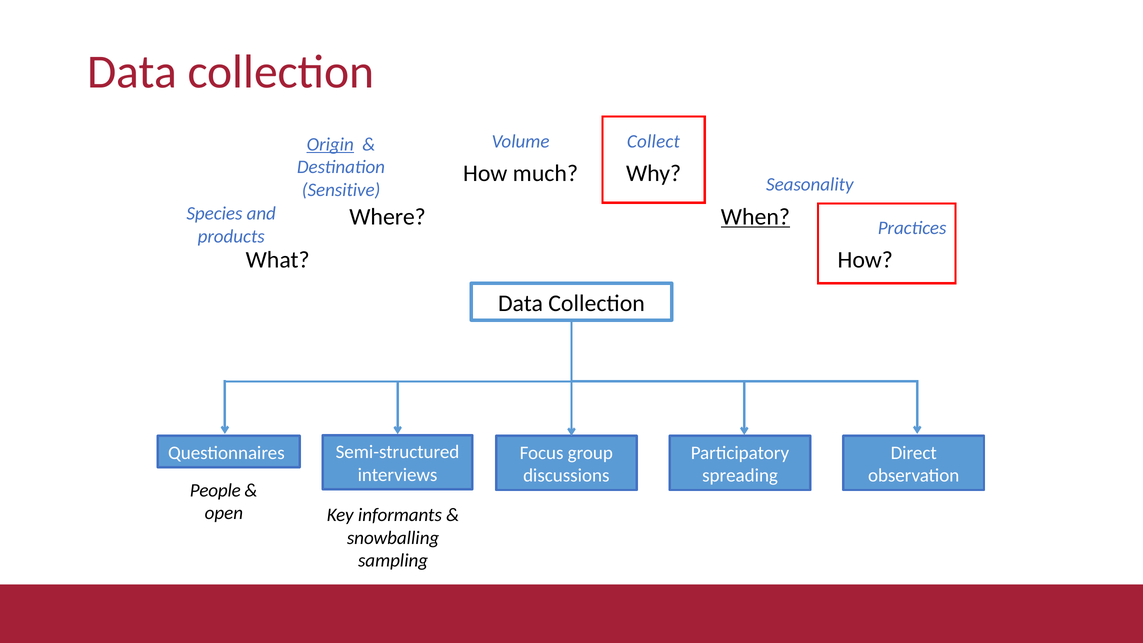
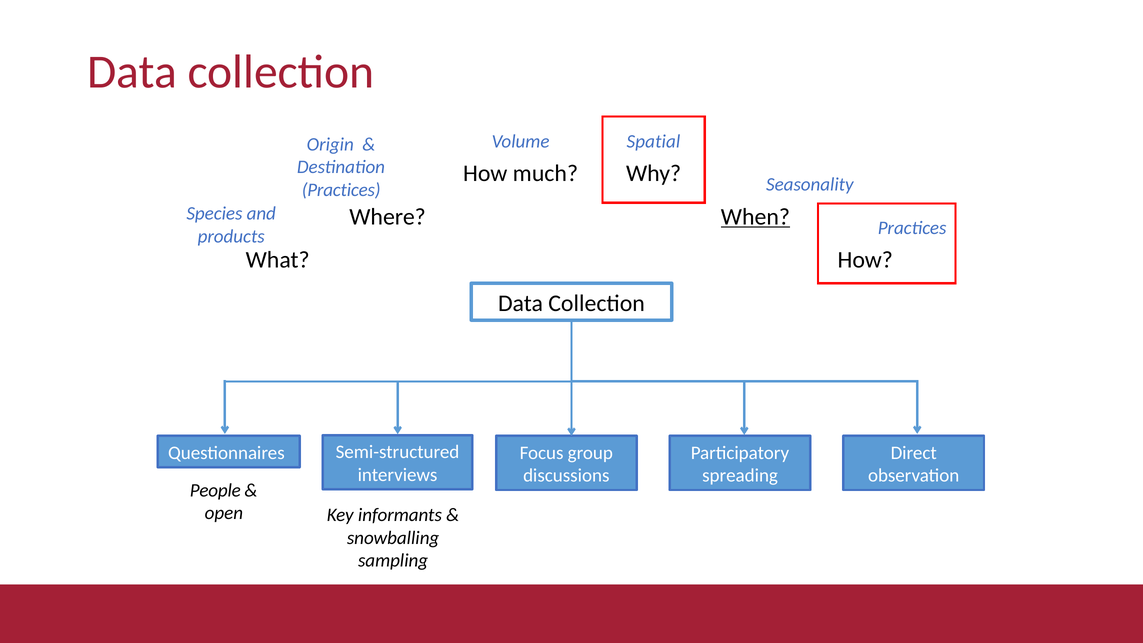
Collect: Collect -> Spatial (653, 141)
Origin underline: present -> none (330, 144)
Sensitive: Sensitive -> Practices (341, 190)
